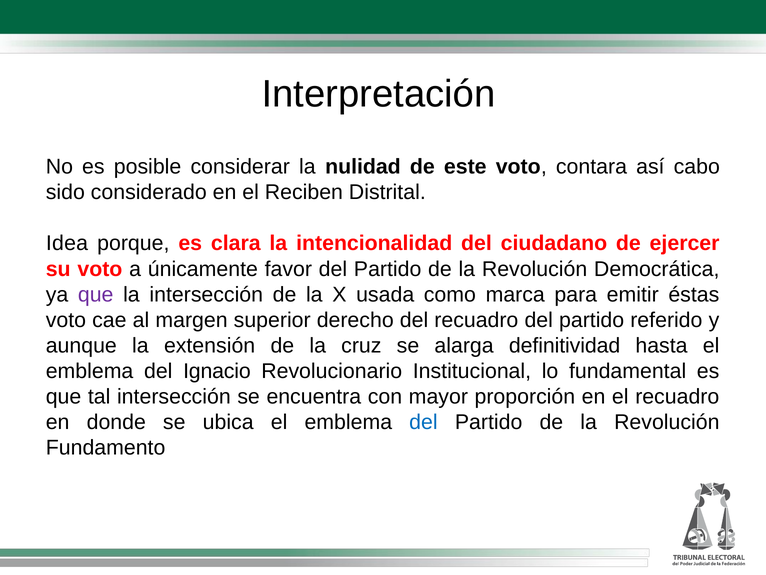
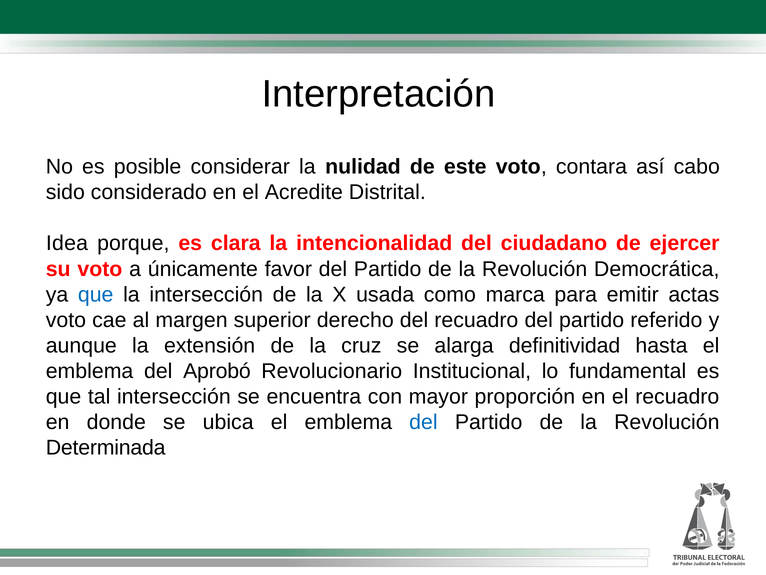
Reciben: Reciben -> Acredite (304, 192)
que colour: purple -> blue (96, 294)
éstas: éstas -> actas (694, 294)
Ignacio: Ignacio -> Aprobó (217, 371)
Fundamento: Fundamento -> Determinada (106, 448)
